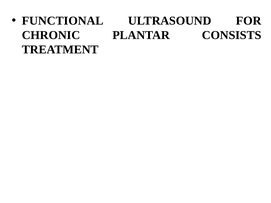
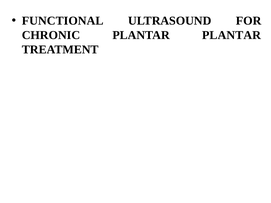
PLANTAR CONSISTS: CONSISTS -> PLANTAR (232, 35)
